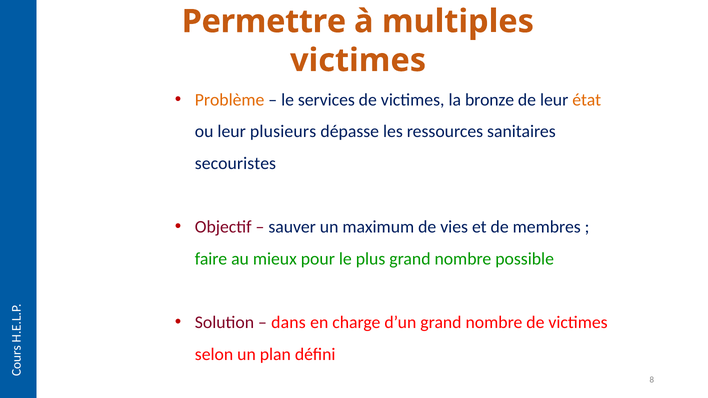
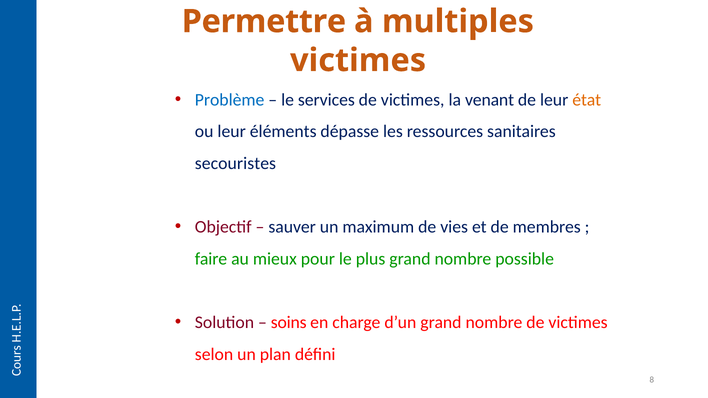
Problème colour: orange -> blue (230, 100)
bronze: bronze -> venant (490, 100)
plusieurs: plusieurs -> éléments (283, 132)
dans: dans -> soins (289, 323)
